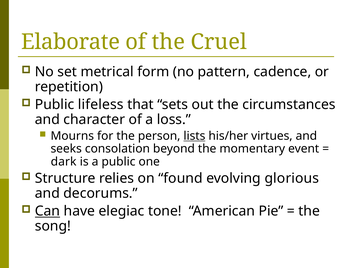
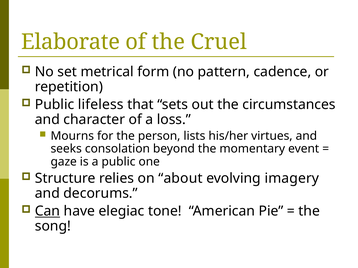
lists underline: present -> none (194, 136)
dark: dark -> gaze (64, 162)
found: found -> about (180, 179)
glorious: glorious -> imagery (292, 179)
